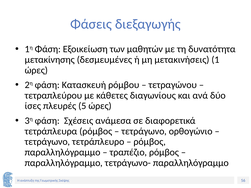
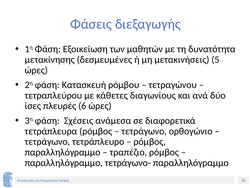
1: 1 -> 5 (215, 60)
5: 5 -> 6 (82, 106)
